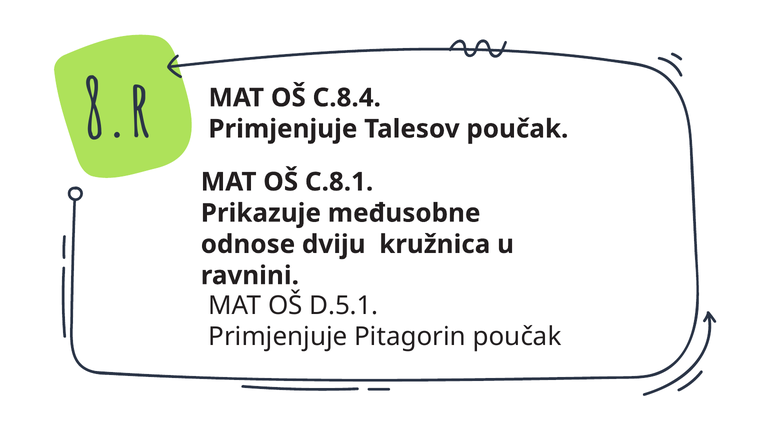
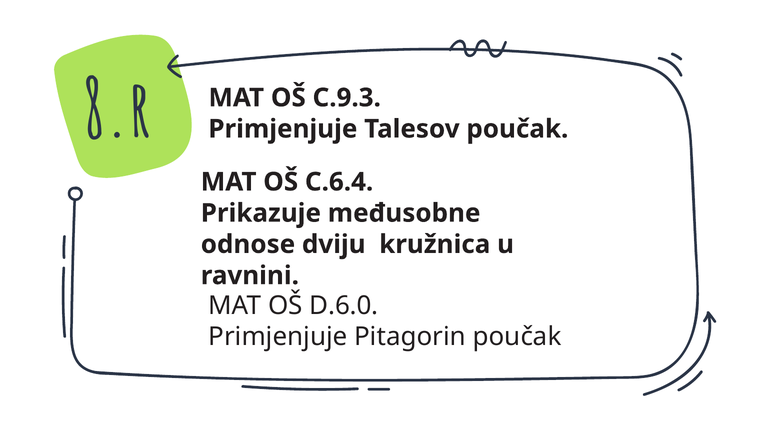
C.8.4: C.8.4 -> C.9.3 (347, 98)
C.8.1: C.8.1 -> C.6.4 (339, 182)
D.5.1: D.5.1 -> D.6.0 (344, 305)
